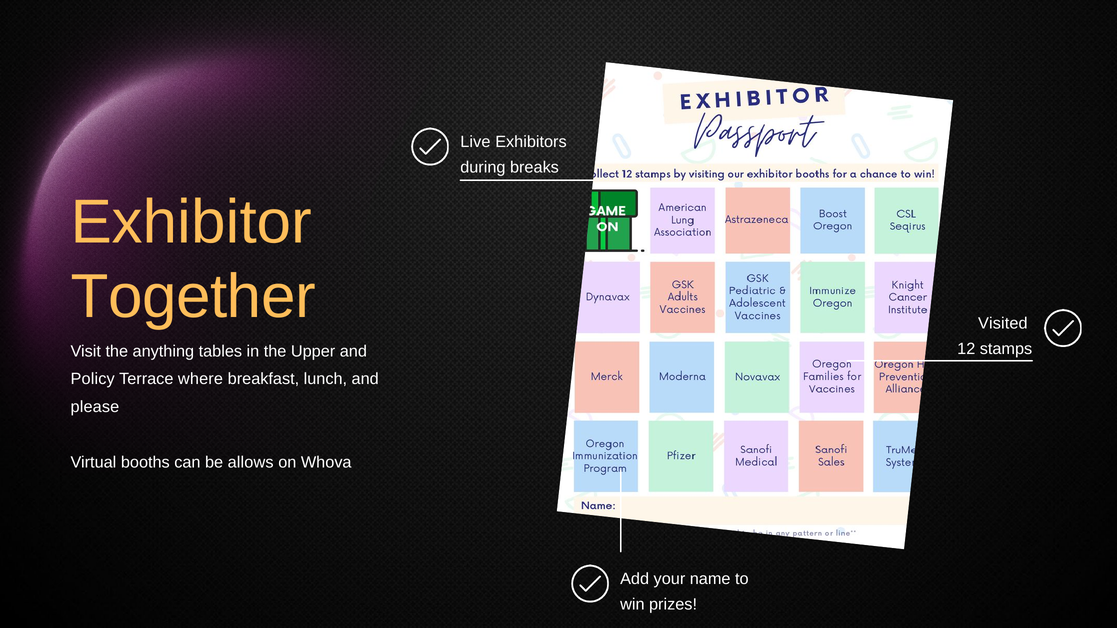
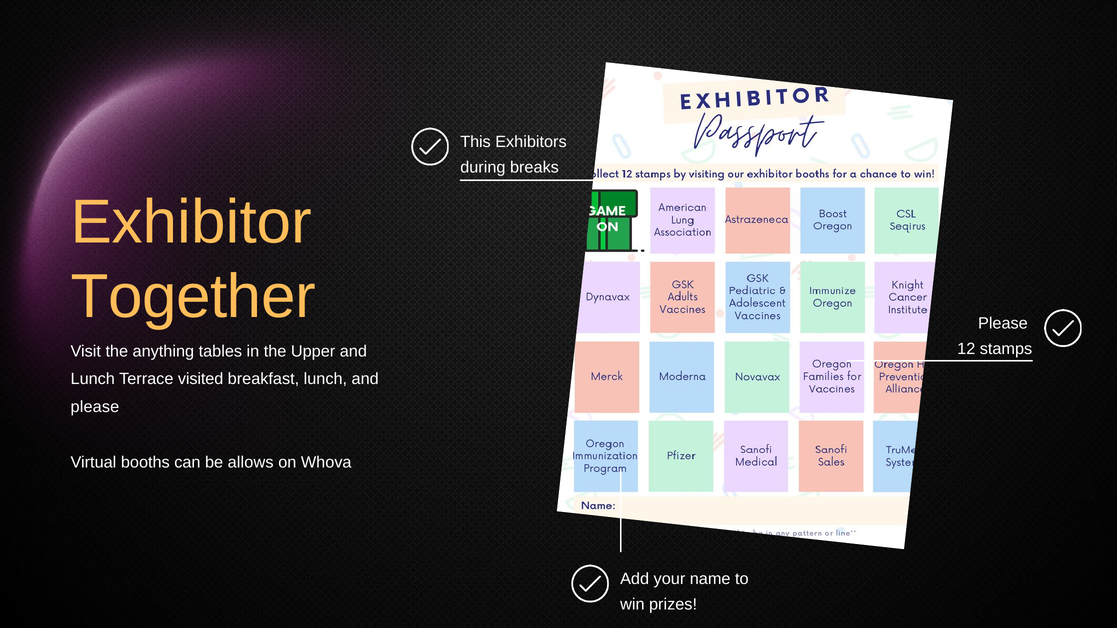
Live: Live -> This (476, 142)
Visited: Visited -> Please (1003, 324)
Policy: Policy -> Lunch (93, 379)
where: where -> visited (201, 379)
